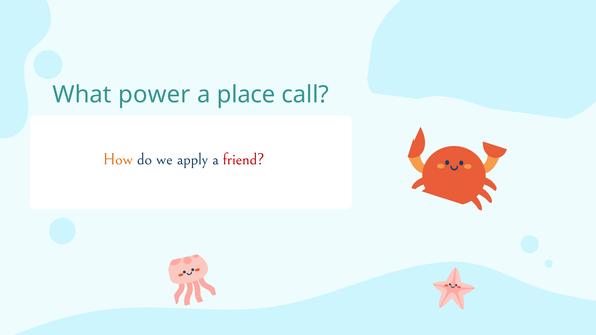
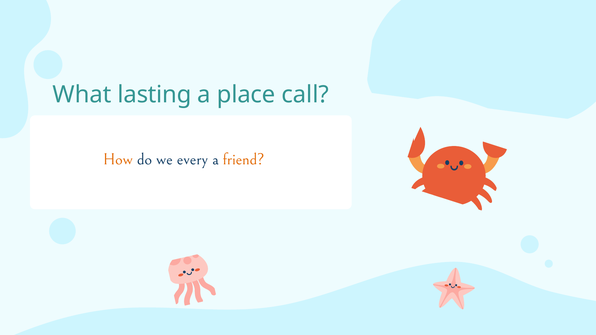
power: power -> lasting (155, 95)
apply: apply -> every (192, 159)
friend colour: red -> orange (244, 159)
